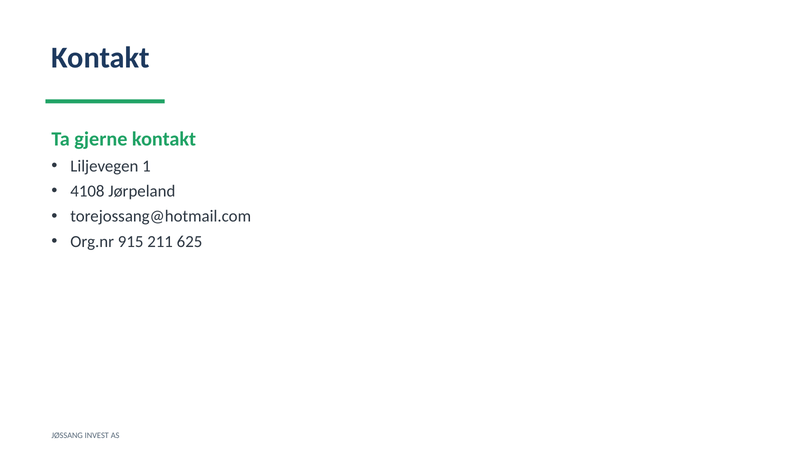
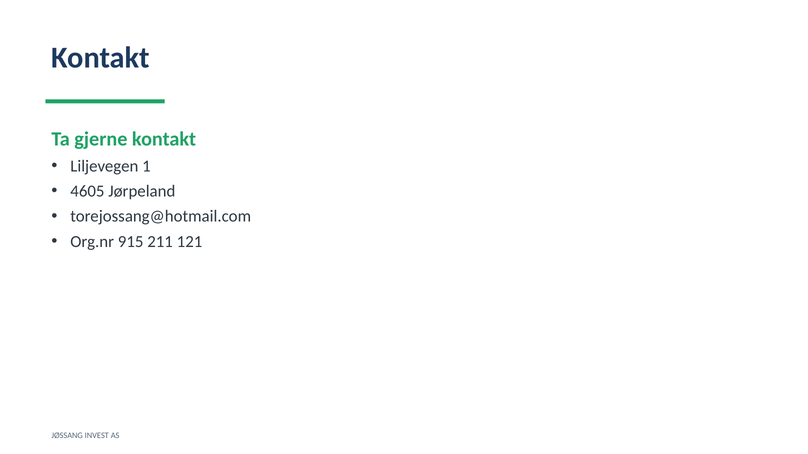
4108: 4108 -> 4605 (87, 191)
625: 625 -> 121 (190, 242)
